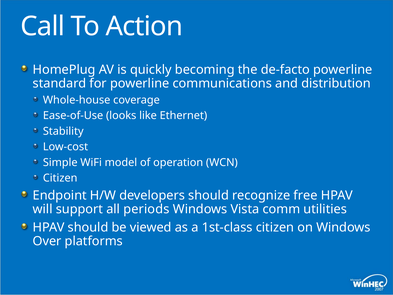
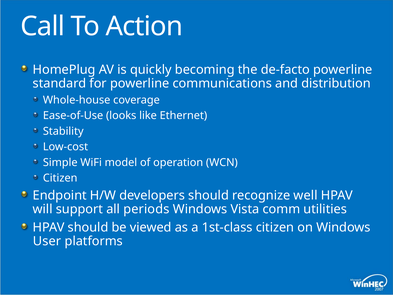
free: free -> well (306, 195)
Over: Over -> User (47, 241)
